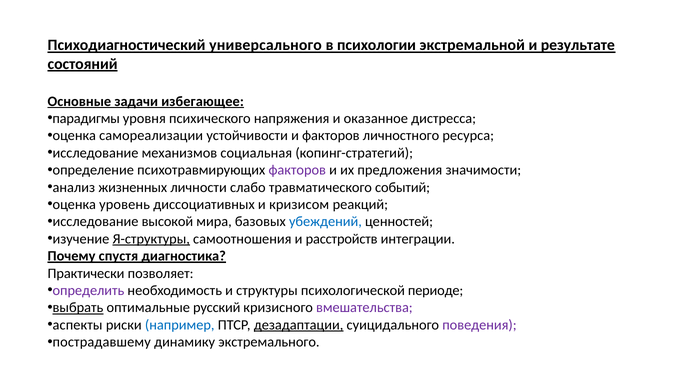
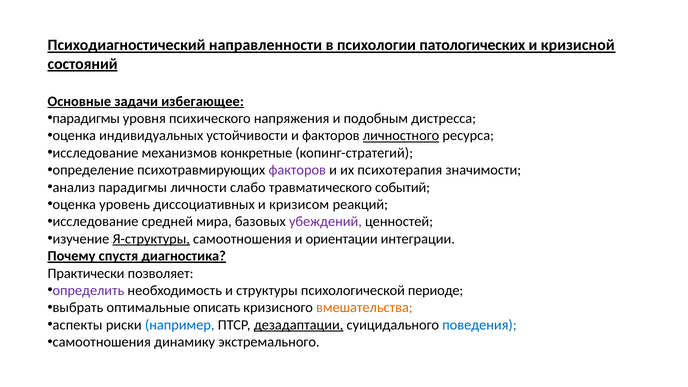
универсального: универсального -> направленности (266, 45)
экстремальной: экстремальной -> патологических (472, 45)
результате: результате -> кризисной (578, 45)
оказанное: оказанное -> подобным (376, 118)
самореализации: самореализации -> индивидуальных (151, 136)
личностного underline: none -> present (401, 136)
социальная: социальная -> конкретные (256, 153)
предложения: предложения -> психотерапия (400, 170)
анализ жизненных: жизненных -> парадигмы (133, 187)
высокой: высокой -> средней (167, 222)
убеждений colour: blue -> purple (325, 222)
расстройств: расстройств -> ориентации (342, 239)
выбрать underline: present -> none (78, 308)
русский: русский -> описать (217, 308)
вмешательства colour: purple -> orange (364, 308)
поведения colour: purple -> blue (479, 325)
пострадавшему: пострадавшему -> самоотношения (102, 342)
